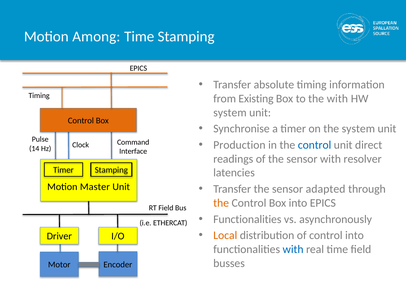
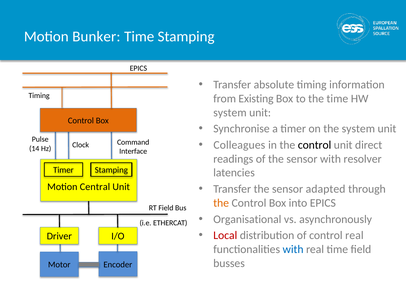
Among: Among -> Bunker (96, 36)
the with: with -> time (337, 98)
Production: Production -> Colleagues (239, 145)
control colour: blue -> black (315, 145)
Master: Master -> Central (95, 187)
Functionalities: Functionalities -> Organisational (247, 219)
Local colour: orange -> red (225, 235)
control into: into -> real (354, 235)
